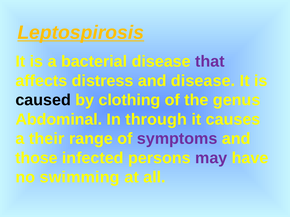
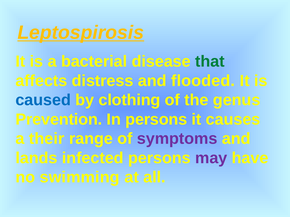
that colour: purple -> green (210, 62)
and disease: disease -> flooded (203, 81)
caused colour: black -> blue (43, 100)
Abdominal: Abdominal -> Prevention (59, 120)
In through: through -> persons (156, 120)
those: those -> lands (36, 158)
